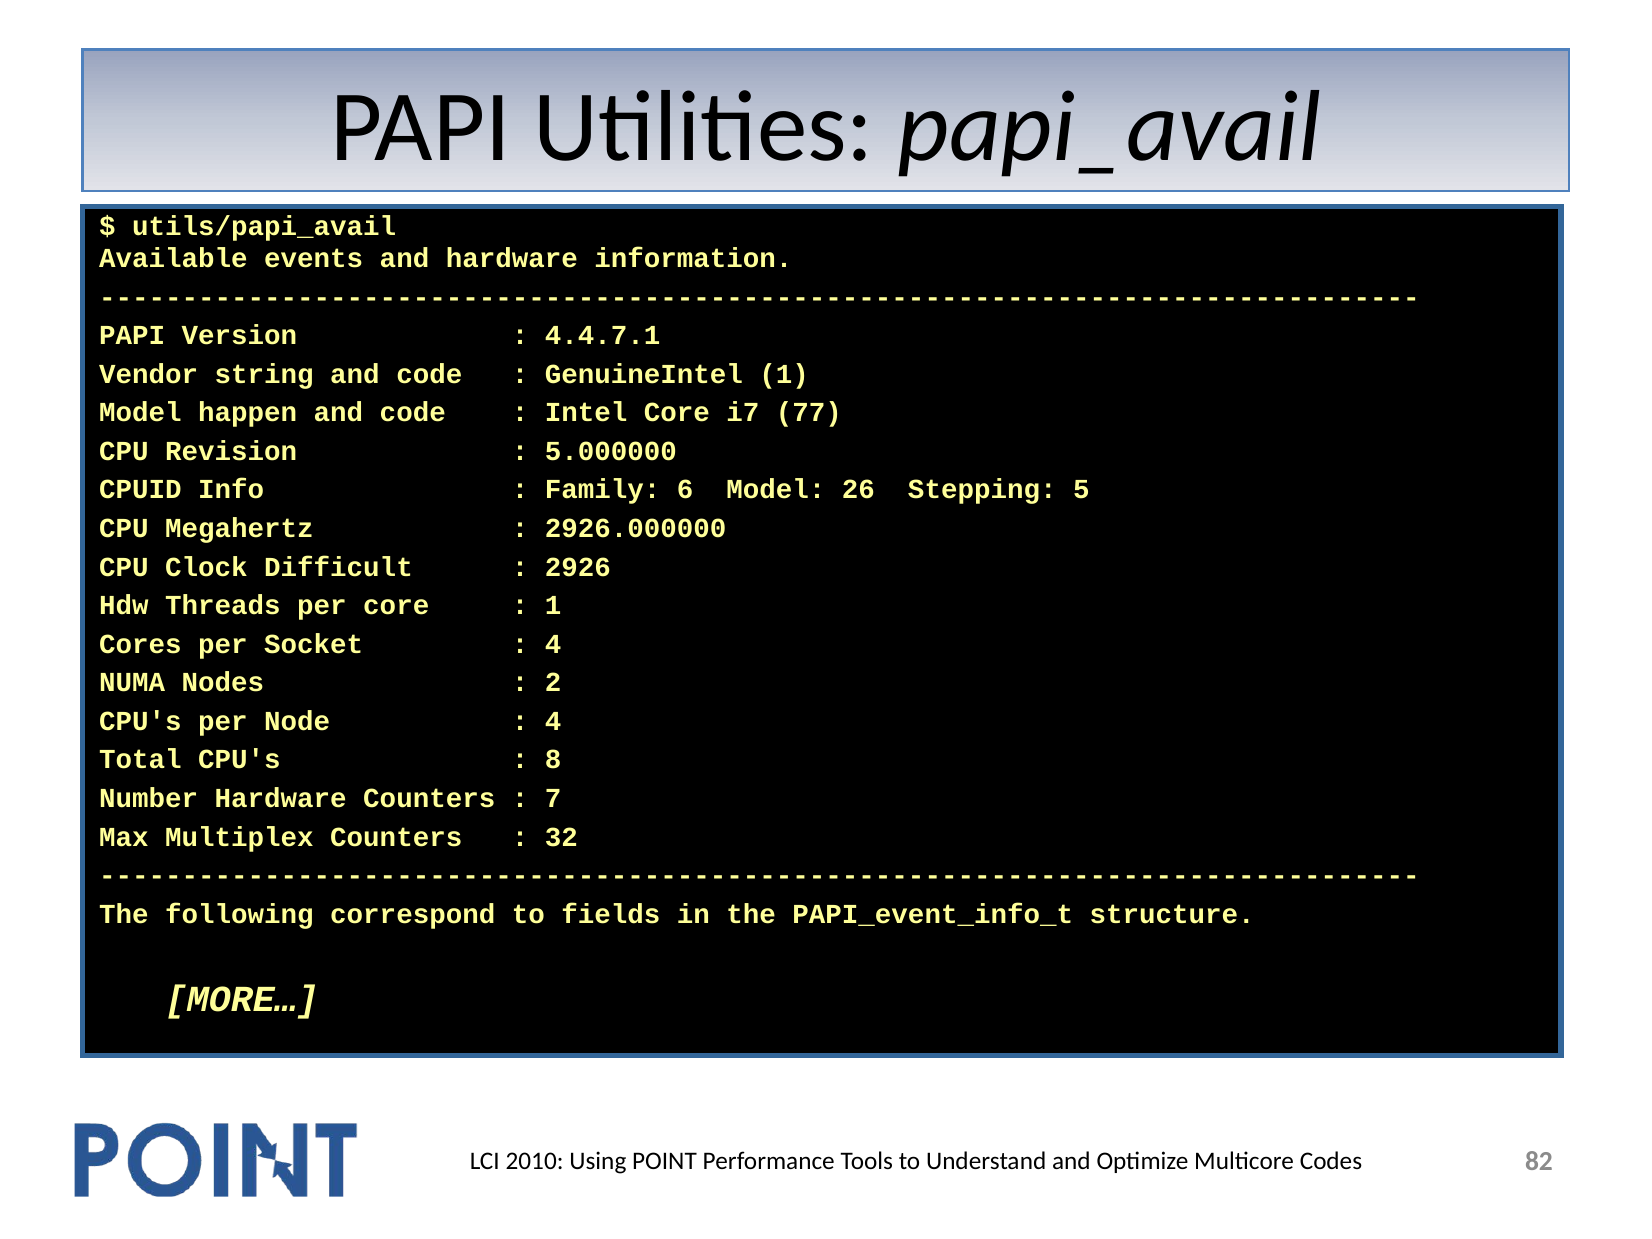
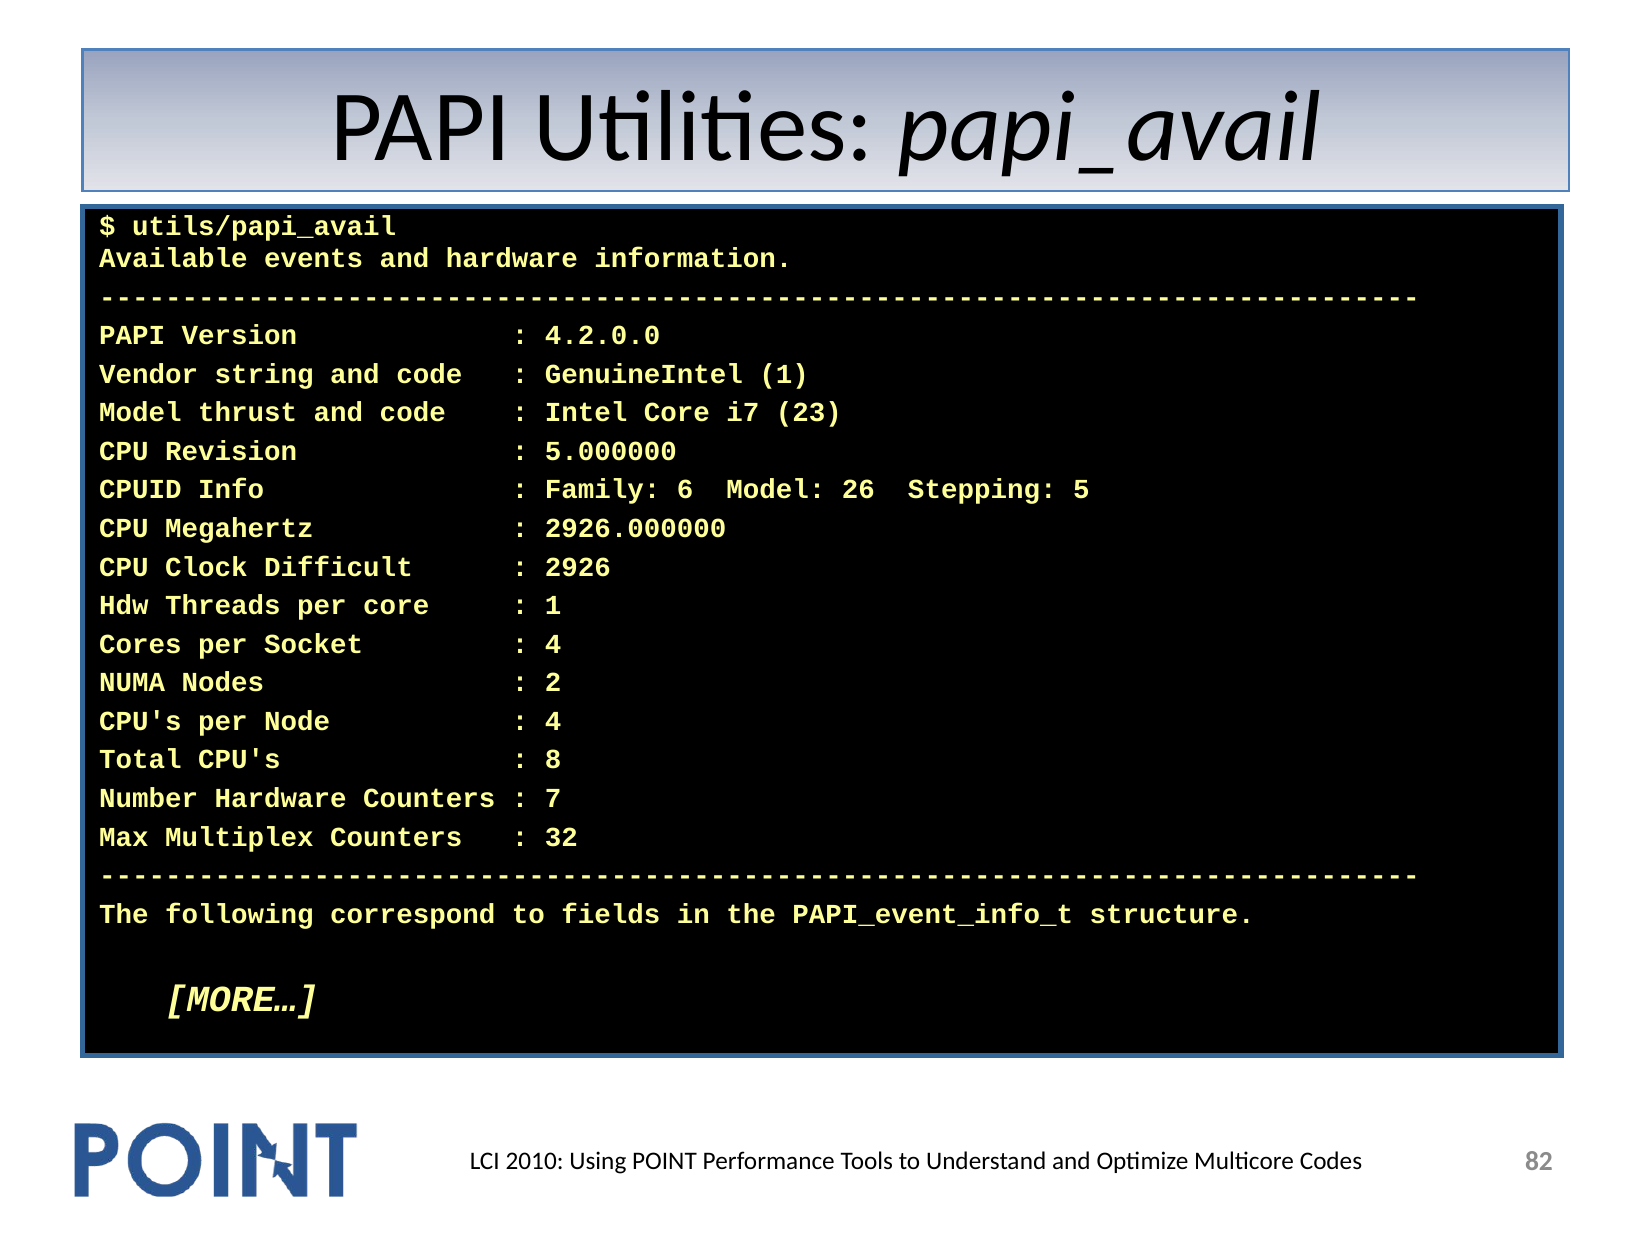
4.4.7.1: 4.4.7.1 -> 4.2.0.0 (603, 336)
happen: happen -> thrust (248, 413)
77: 77 -> 23 (809, 413)
